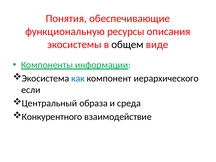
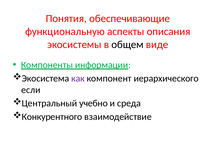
ресурсы: ресурсы -> аспекты (126, 32)
как colour: blue -> purple (78, 78)
образа: образа -> учебно (94, 103)
